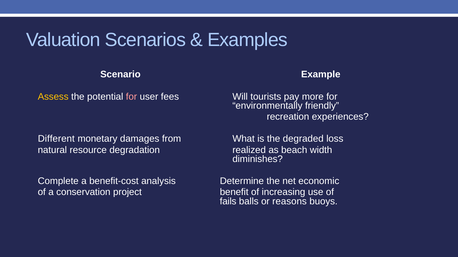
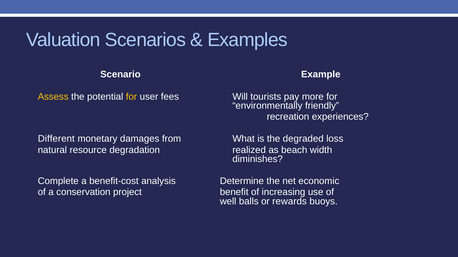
for colour: pink -> yellow (131, 97)
fails: fails -> well (228, 202)
reasons: reasons -> rewards (290, 202)
